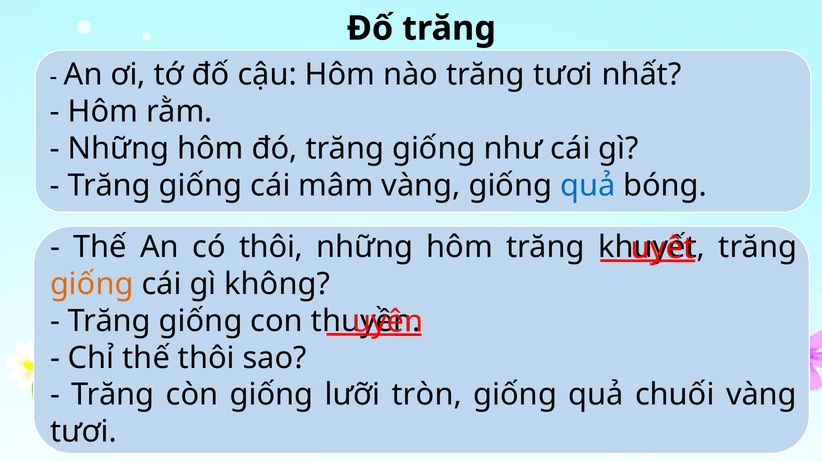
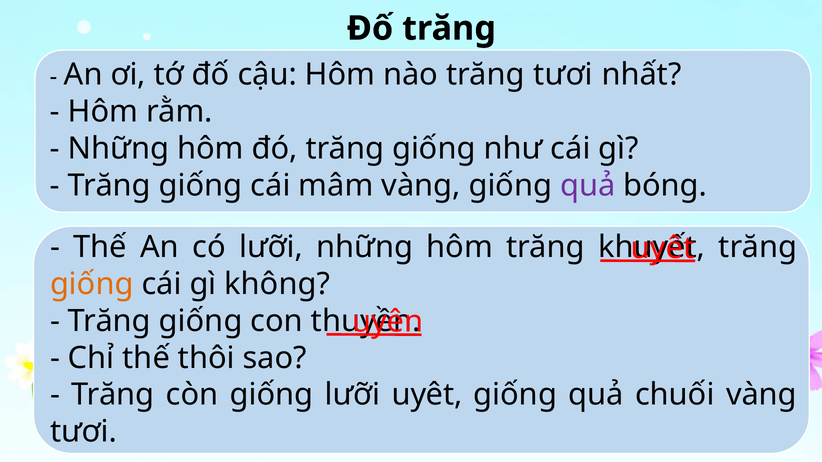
quả colour: blue -> purple (588, 186)
có thôi: thôi -> lưỡi (271, 247)
lưỡi tròn: tròn -> uyêt (427, 395)
